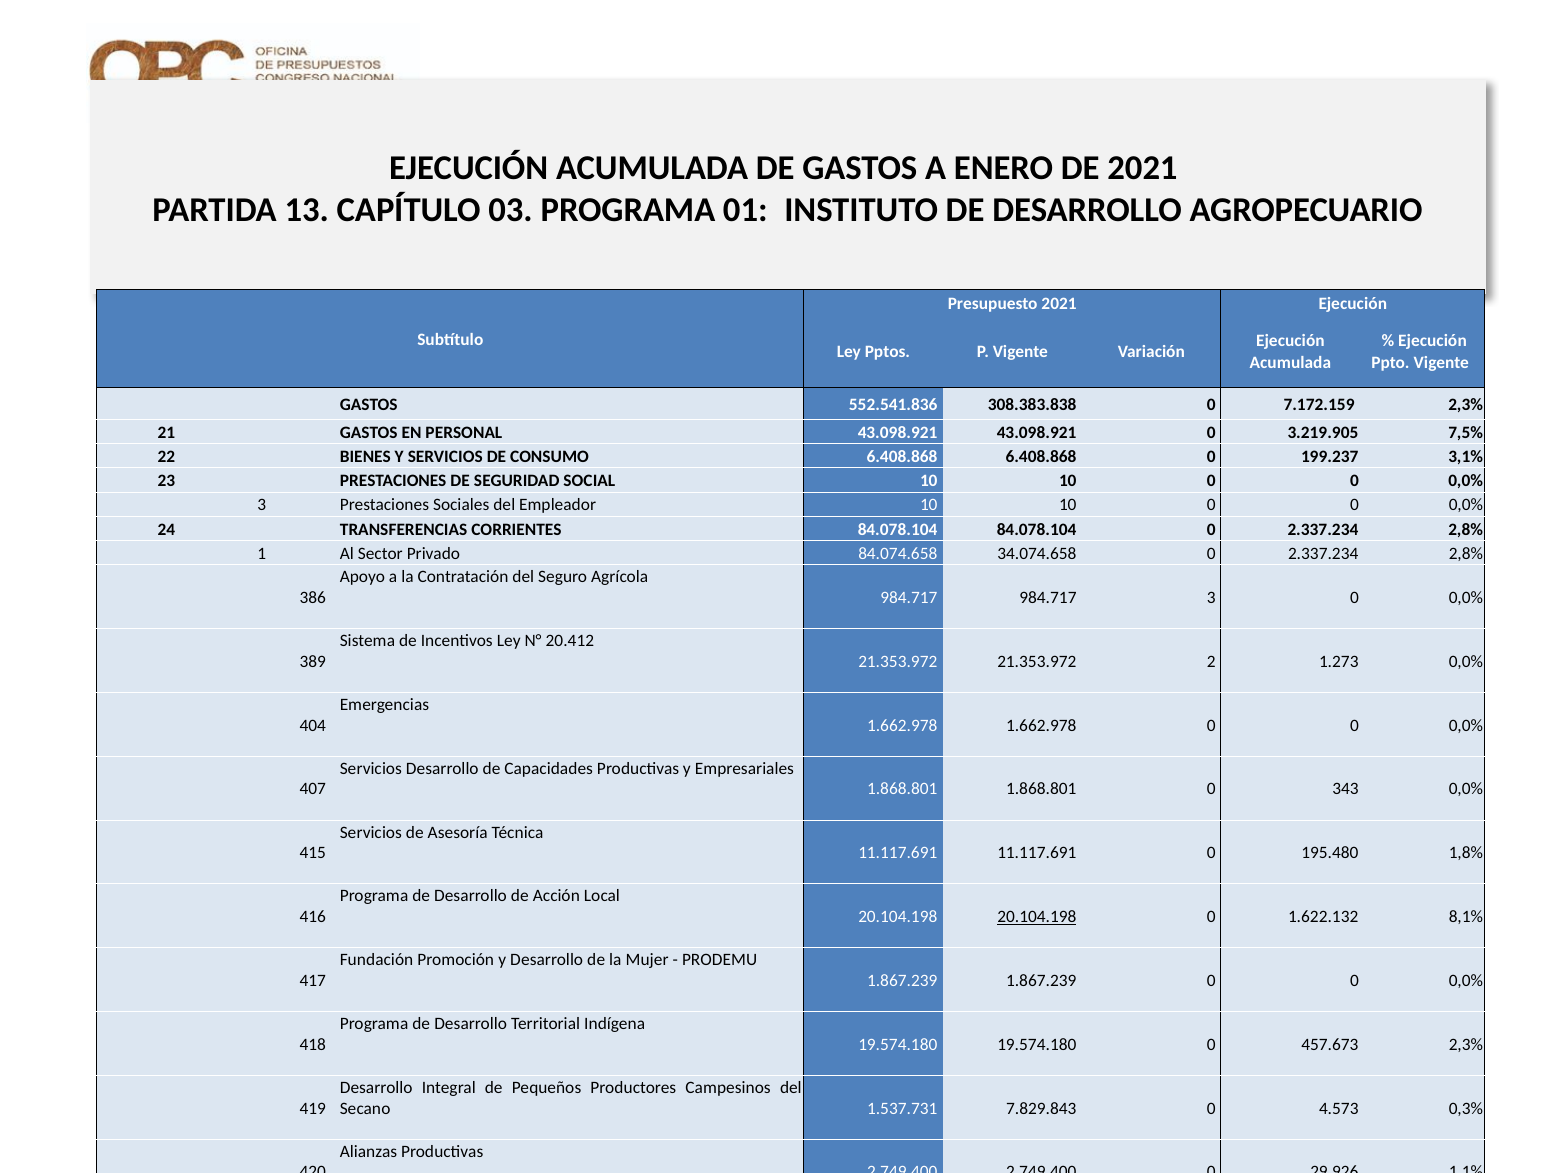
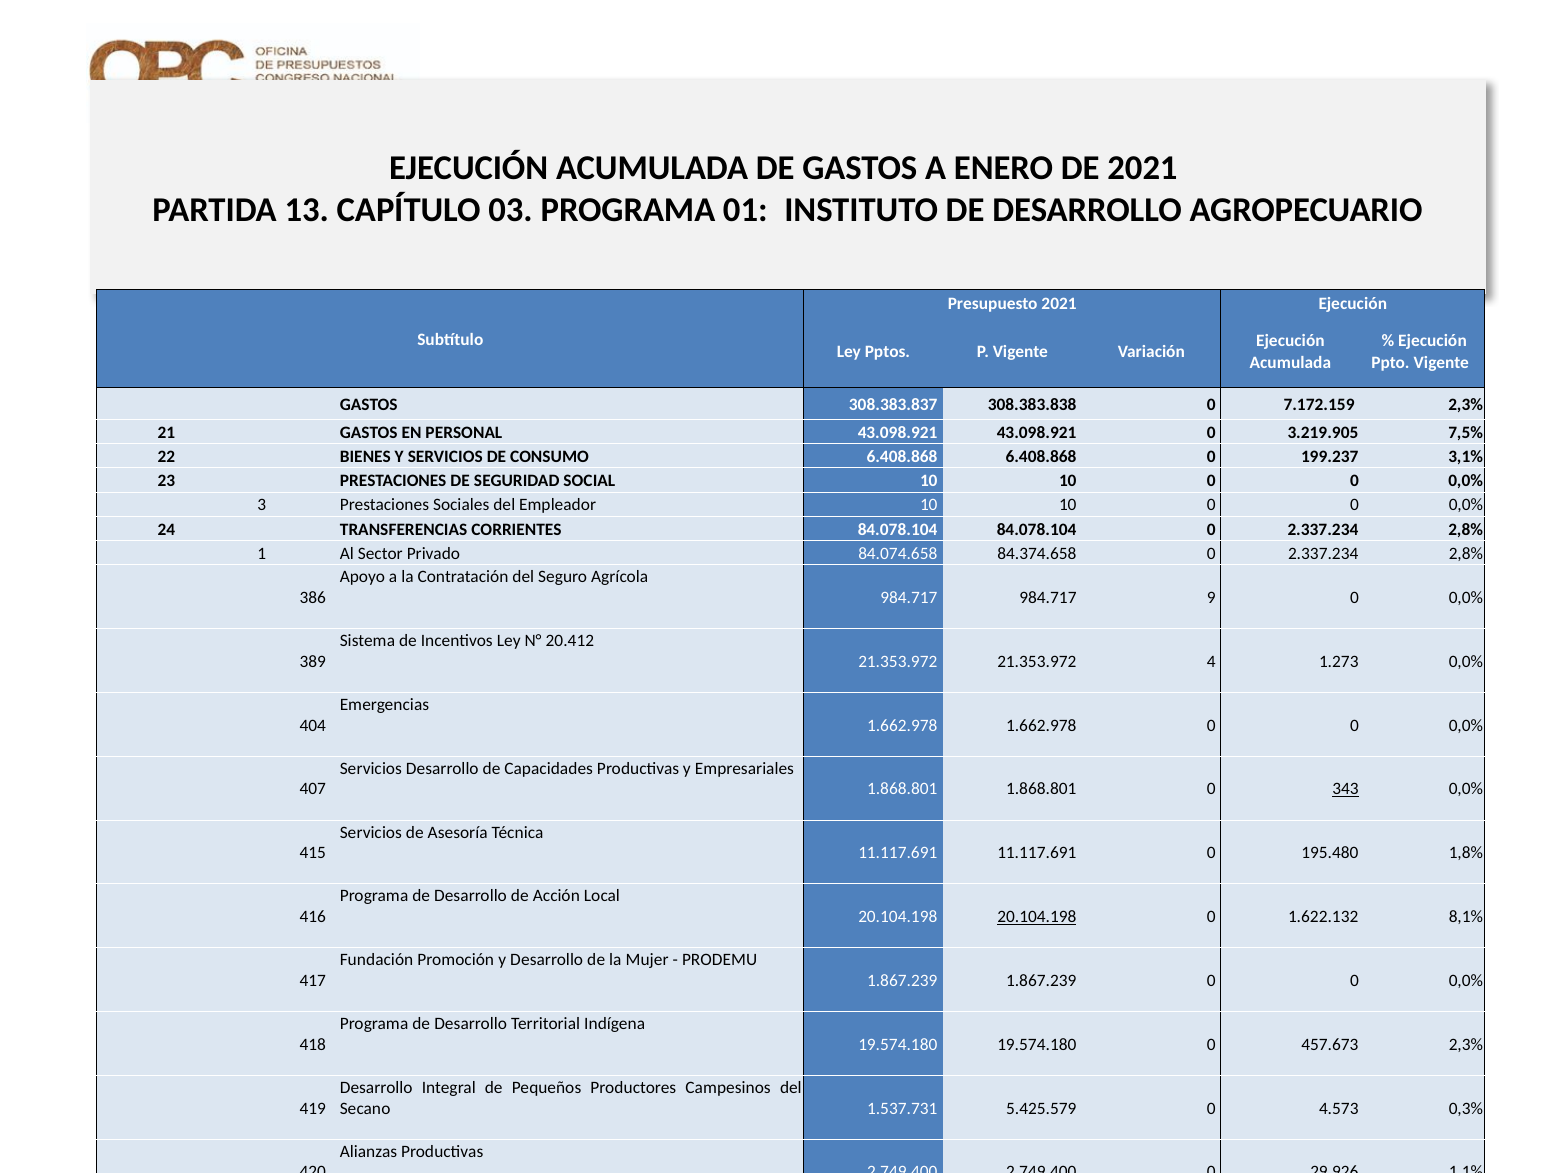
552.541.836: 552.541.836 -> 308.383.837 (893, 404)
34.074.658: 34.074.658 -> 84.374.658 (1037, 553)
984.717 3: 3 -> 9 (1211, 597)
21.353.972 2: 2 -> 4 (1211, 661)
343 underline: none -> present (1345, 789)
7.829.843: 7.829.843 -> 5.425.579 (1041, 1108)
